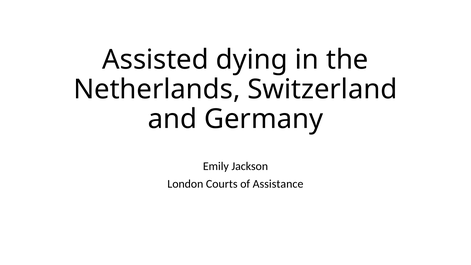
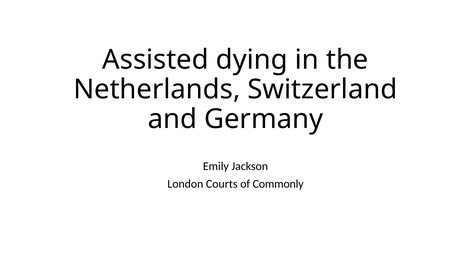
Assistance: Assistance -> Commonly (278, 184)
